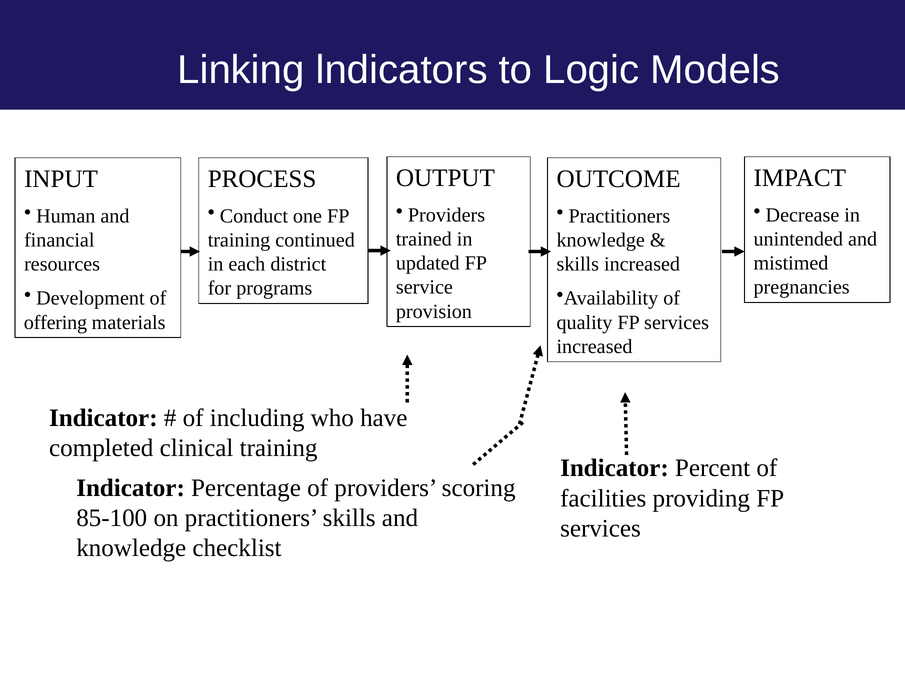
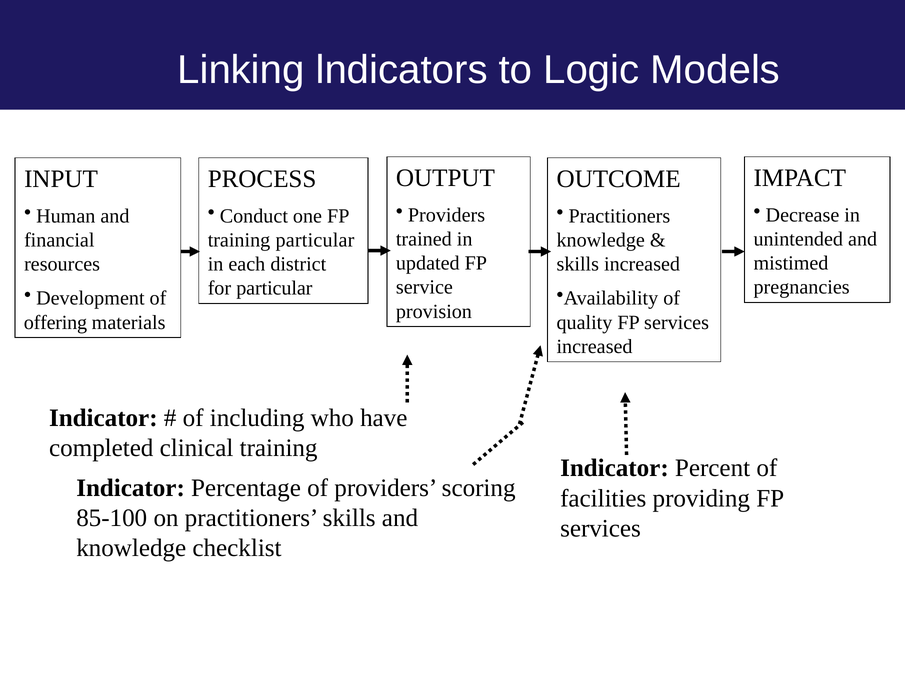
training continued: continued -> particular (315, 240)
for programs: programs -> particular (274, 288)
